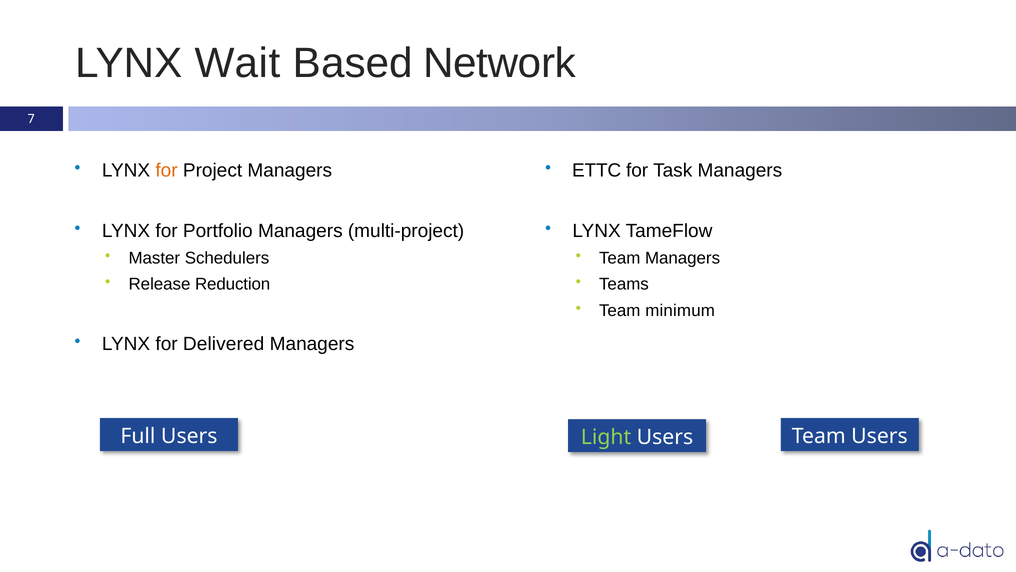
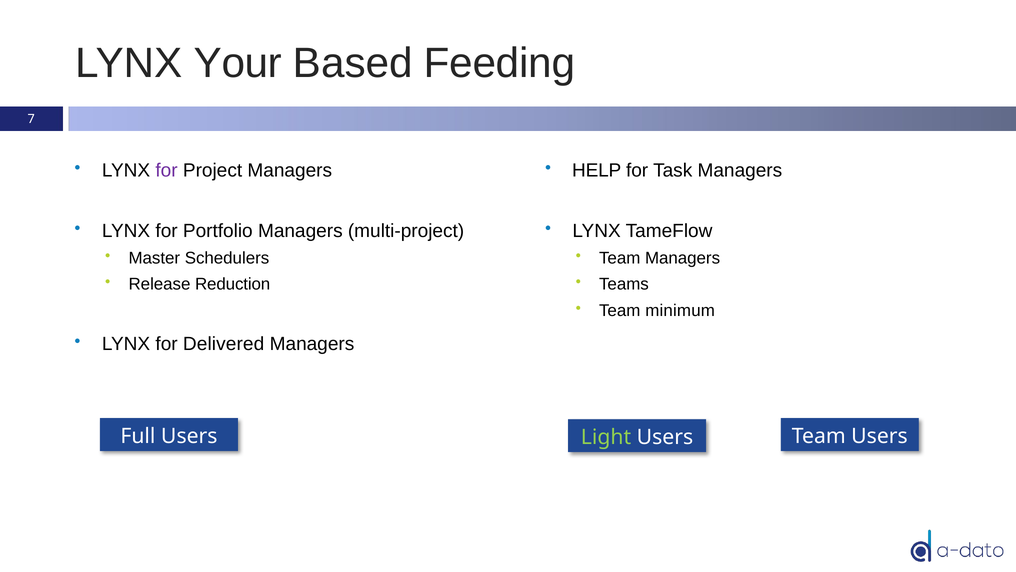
Wait: Wait -> Your (238, 63)
Network: Network -> Feeding (499, 63)
for colour: orange -> purple (167, 170)
ETTC: ETTC -> HELP (597, 170)
